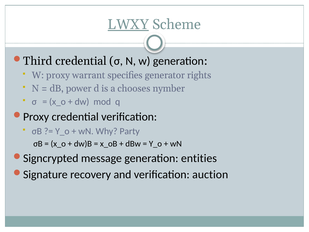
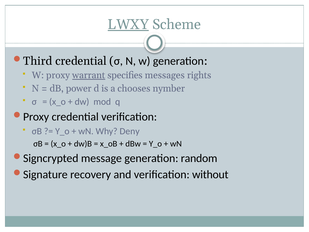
warrant underline: none -> present (89, 75)
generator: generator -> messages (165, 75)
Party: Party -> Deny (130, 131)
entities: entities -> random (199, 158)
auction: auction -> without (210, 174)
